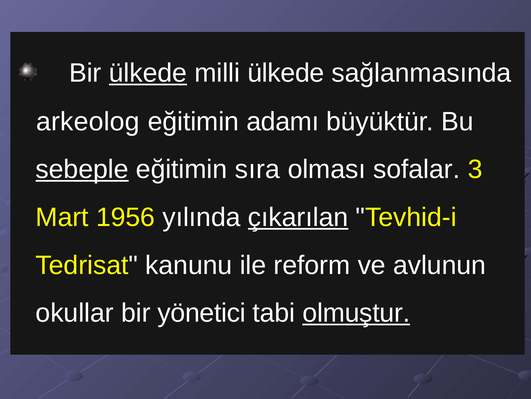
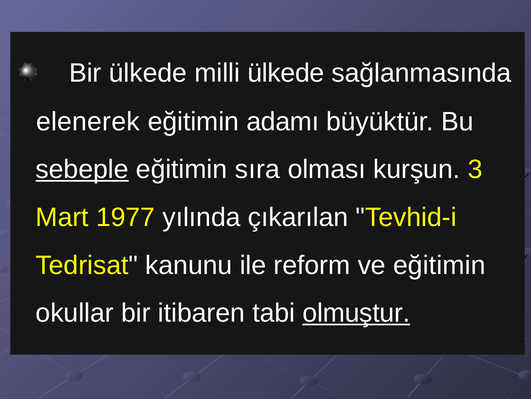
ülkede underline: present -> none (148, 73)
arkeolog: arkeolog -> elenerek (88, 121)
sofalar: sofalar -> kurşun (417, 169)
1956: 1956 -> 1977 (126, 217)
çıkarılan underline: present -> none (298, 217)
ve avlunun: avlunun -> eğitimin (439, 265)
yönetici: yönetici -> itibaren (201, 313)
